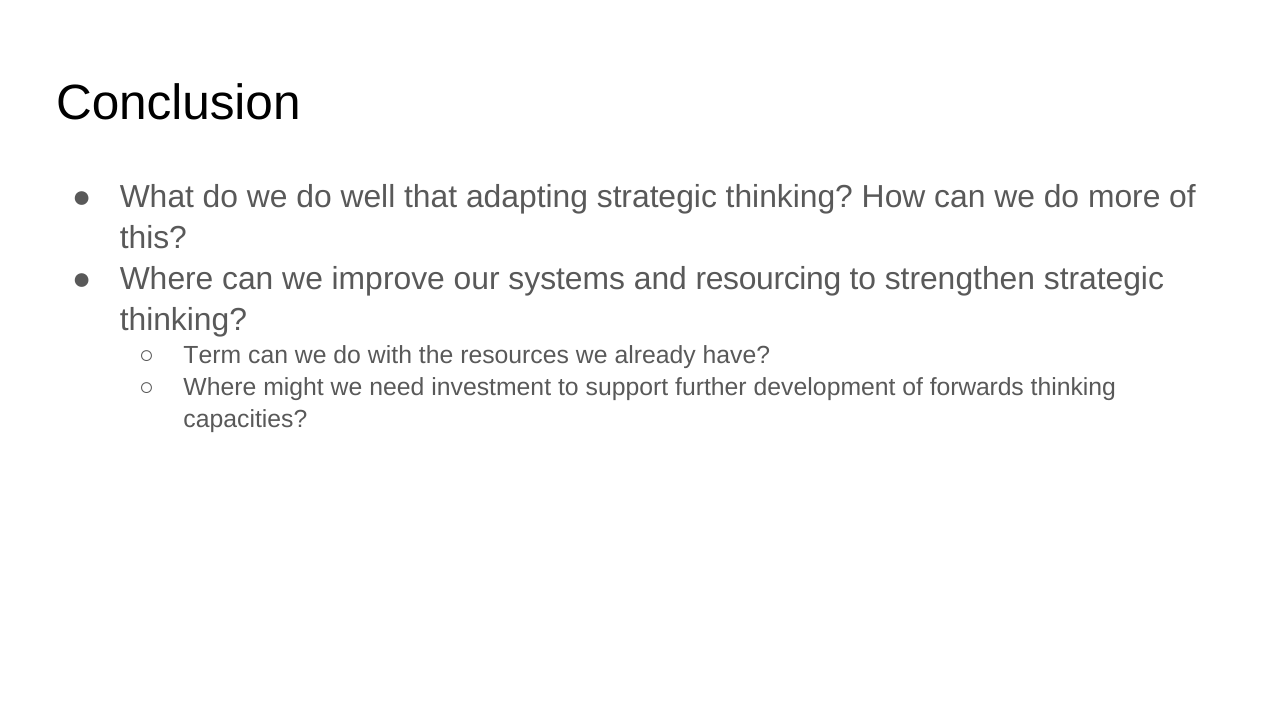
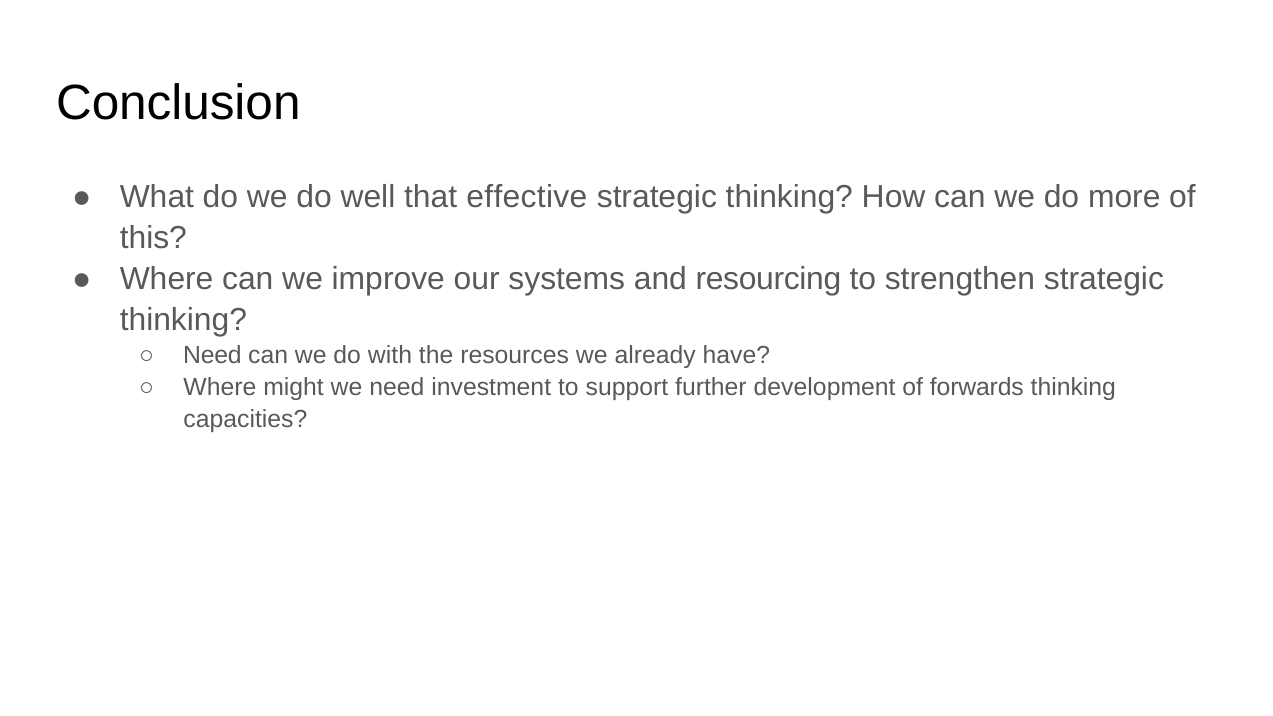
adapting: adapting -> effective (527, 197)
Term: Term -> Need (212, 355)
